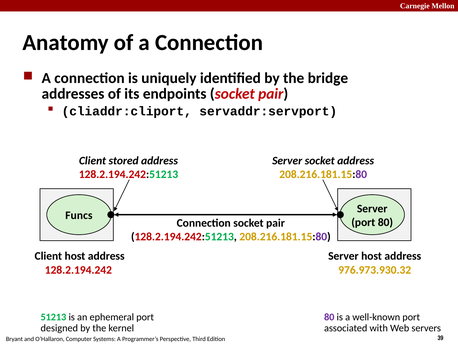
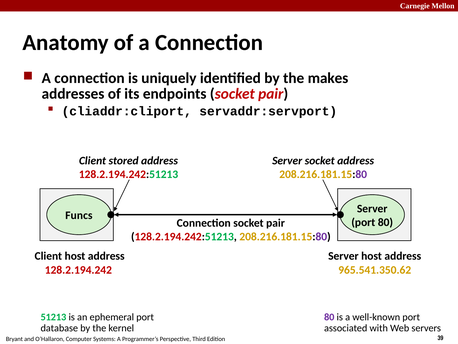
bridge: bridge -> makes (328, 78)
976.973.930.32: 976.973.930.32 -> 965.541.350.62 (375, 270)
designed: designed -> database (59, 328)
